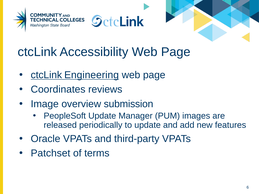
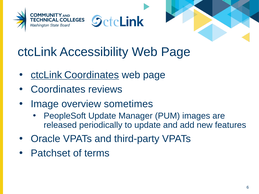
ctcLink Engineering: Engineering -> Coordinates (92, 75)
submission: submission -> sometimes (128, 104)
